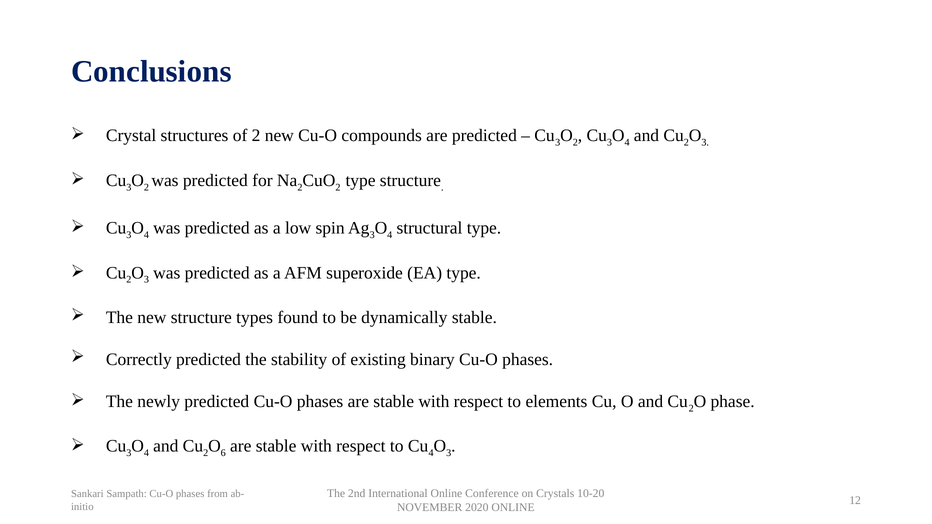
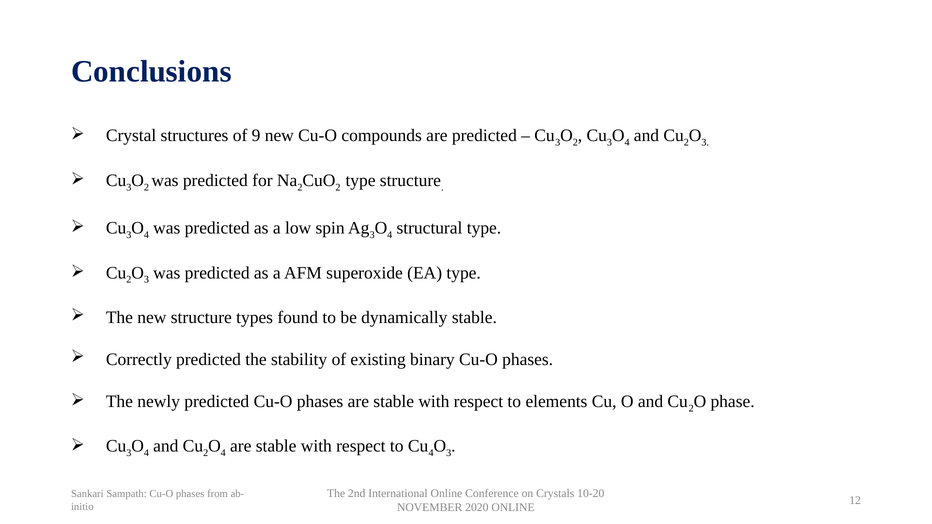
of 2: 2 -> 9 (256, 136)
6: 6 -> 4 (223, 453)
